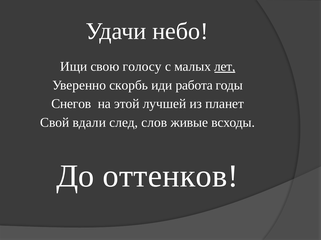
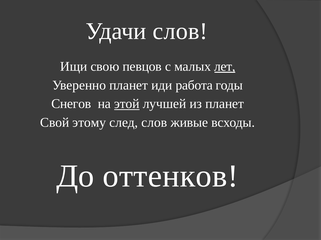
Удачи небо: небо -> слов (180, 31)
голосу: голосу -> певцов (142, 67)
Уверенно скорбь: скорбь -> планет (129, 85)
этой underline: none -> present (127, 104)
вдали: вдали -> этому (89, 123)
